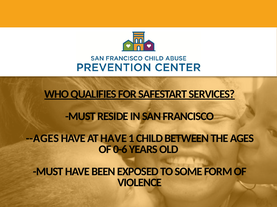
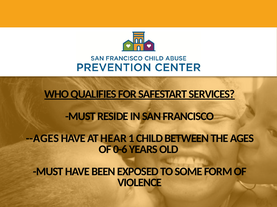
AT HAVE: HAVE -> HEAR (114, 139)
